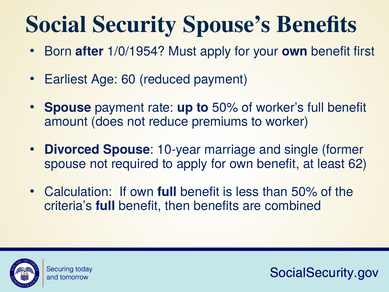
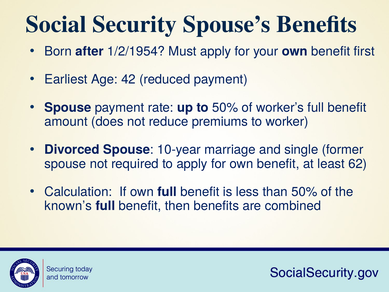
1/0/1954: 1/0/1954 -> 1/2/1954 (136, 51)
60: 60 -> 42 (128, 79)
criteria’s: criteria’s -> known’s (68, 206)
